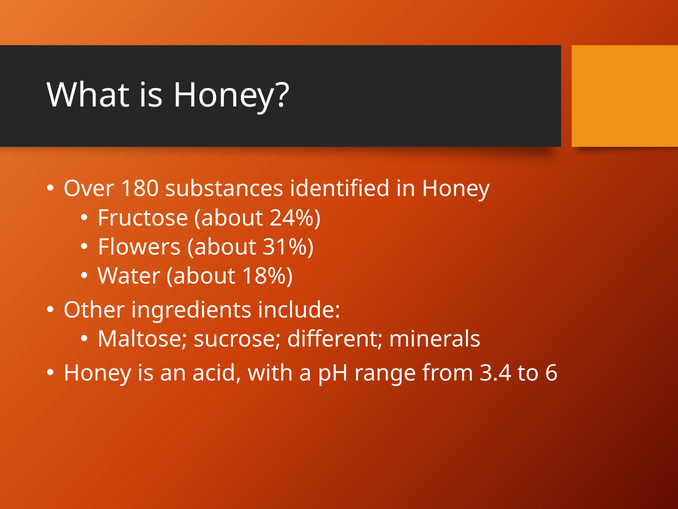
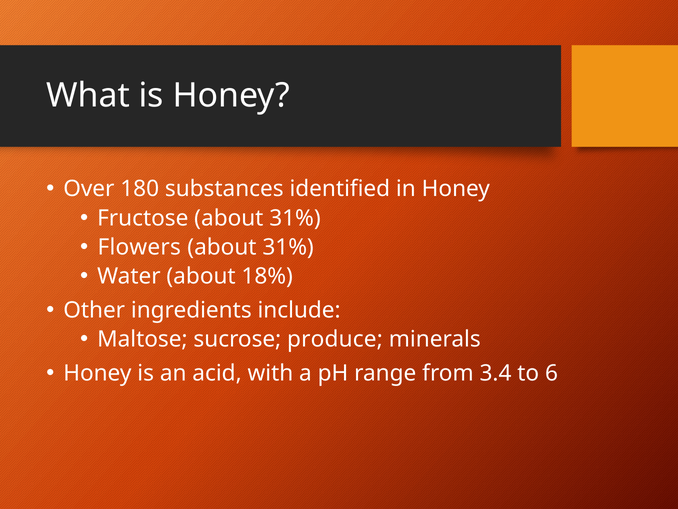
Fructose about 24%: 24% -> 31% (295, 218)
different: different -> produce (335, 339)
